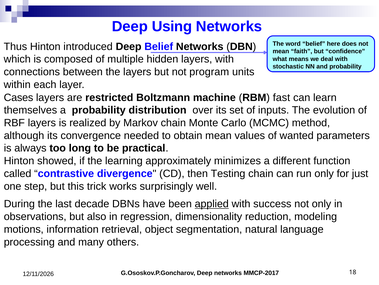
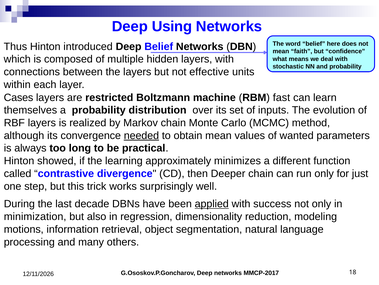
program: program -> effective (209, 72)
needed underline: none -> present (141, 135)
Testing: Testing -> Deeper (228, 173)
observations: observations -> minimization (35, 216)
